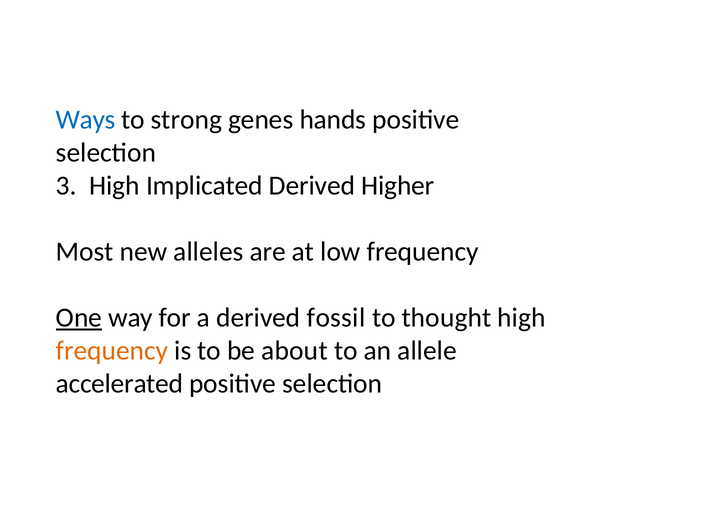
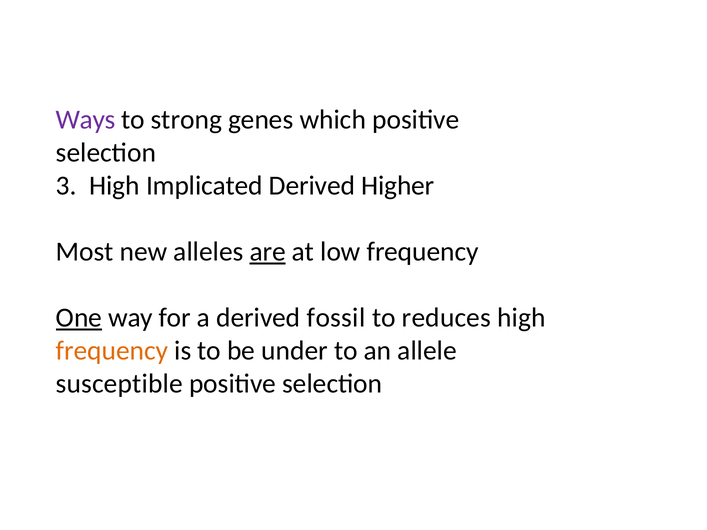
Ways colour: blue -> purple (86, 120)
hands: hands -> which (333, 120)
are underline: none -> present (268, 252)
thought: thought -> reduces (446, 318)
about: about -> under (295, 351)
accelerated: accelerated -> susceptible (119, 384)
